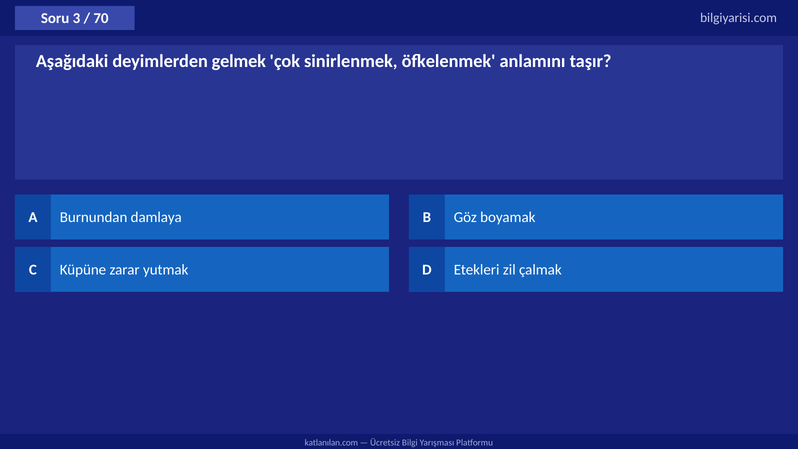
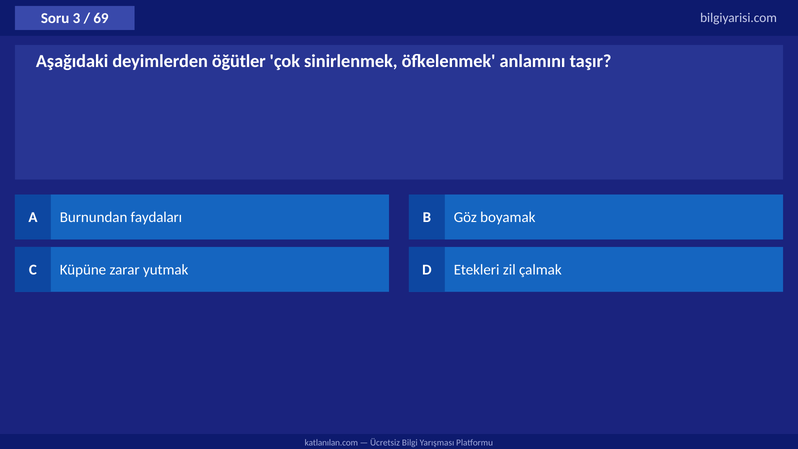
70: 70 -> 69 (101, 18)
gelmek: gelmek -> öğütler (239, 61)
damlaya: damlaya -> faydaları (156, 217)
